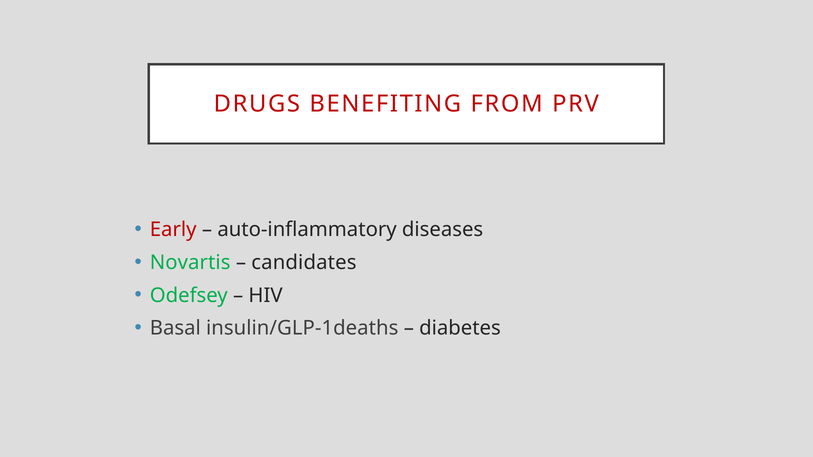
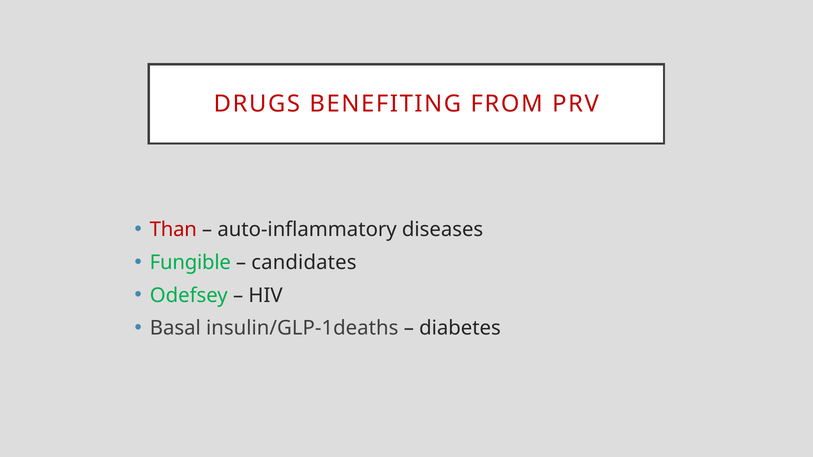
Early: Early -> Than (173, 230)
Novartis: Novartis -> Fungible (190, 263)
